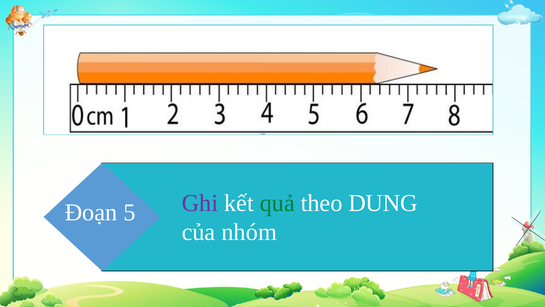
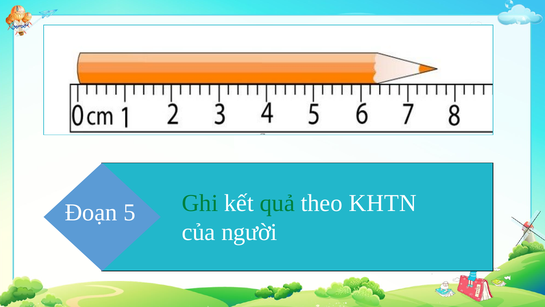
Ghi colour: purple -> green (200, 203)
DUNG: DUNG -> KHTN (383, 203)
nhóm: nhóm -> người (249, 232)
